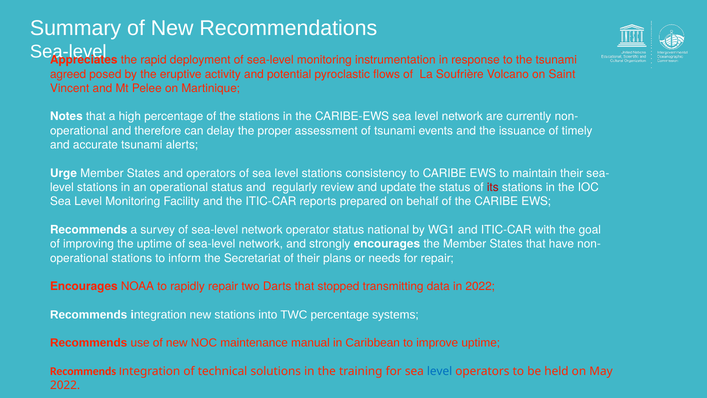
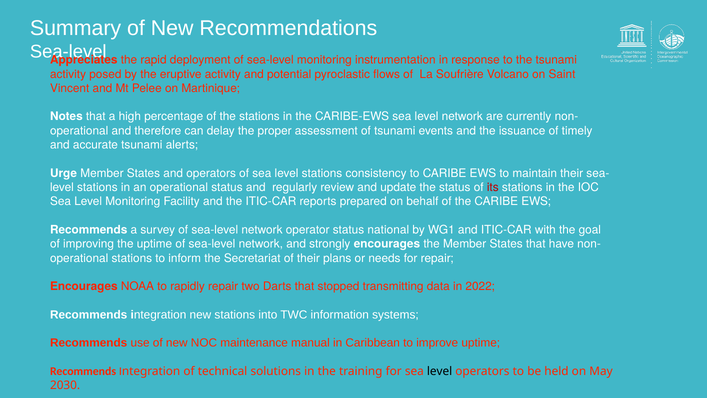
agreed: agreed -> activity (68, 74)
TWC percentage: percentage -> information (340, 314)
level colour: blue -> black (440, 371)
2022: 2022 -> 2030 (65, 385)
